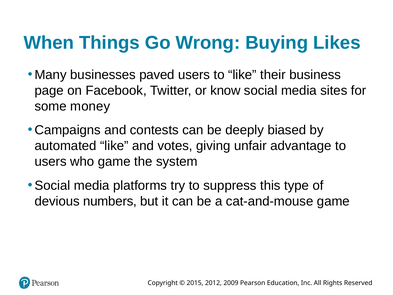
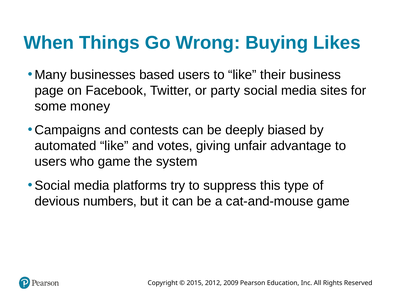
paved: paved -> based (157, 75)
know: know -> party (225, 90)
